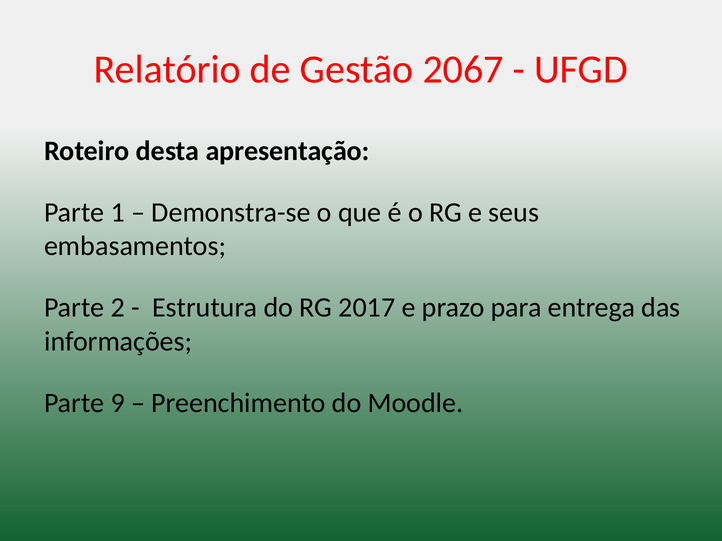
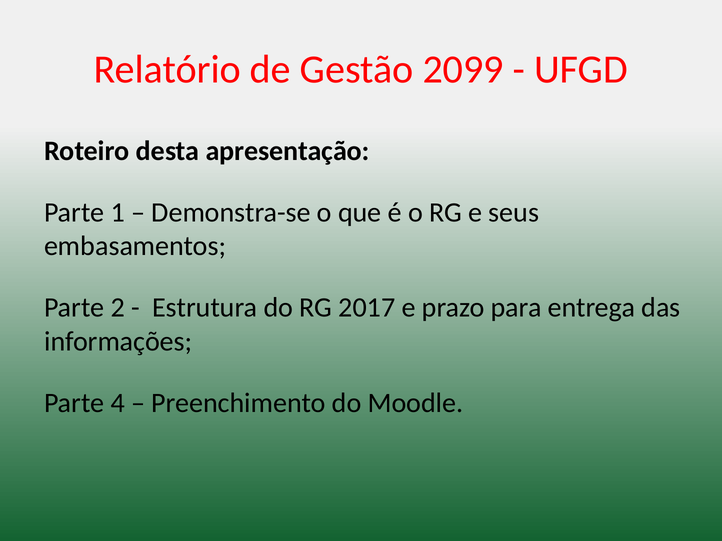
2067: 2067 -> 2099 (463, 70)
9: 9 -> 4 (118, 403)
